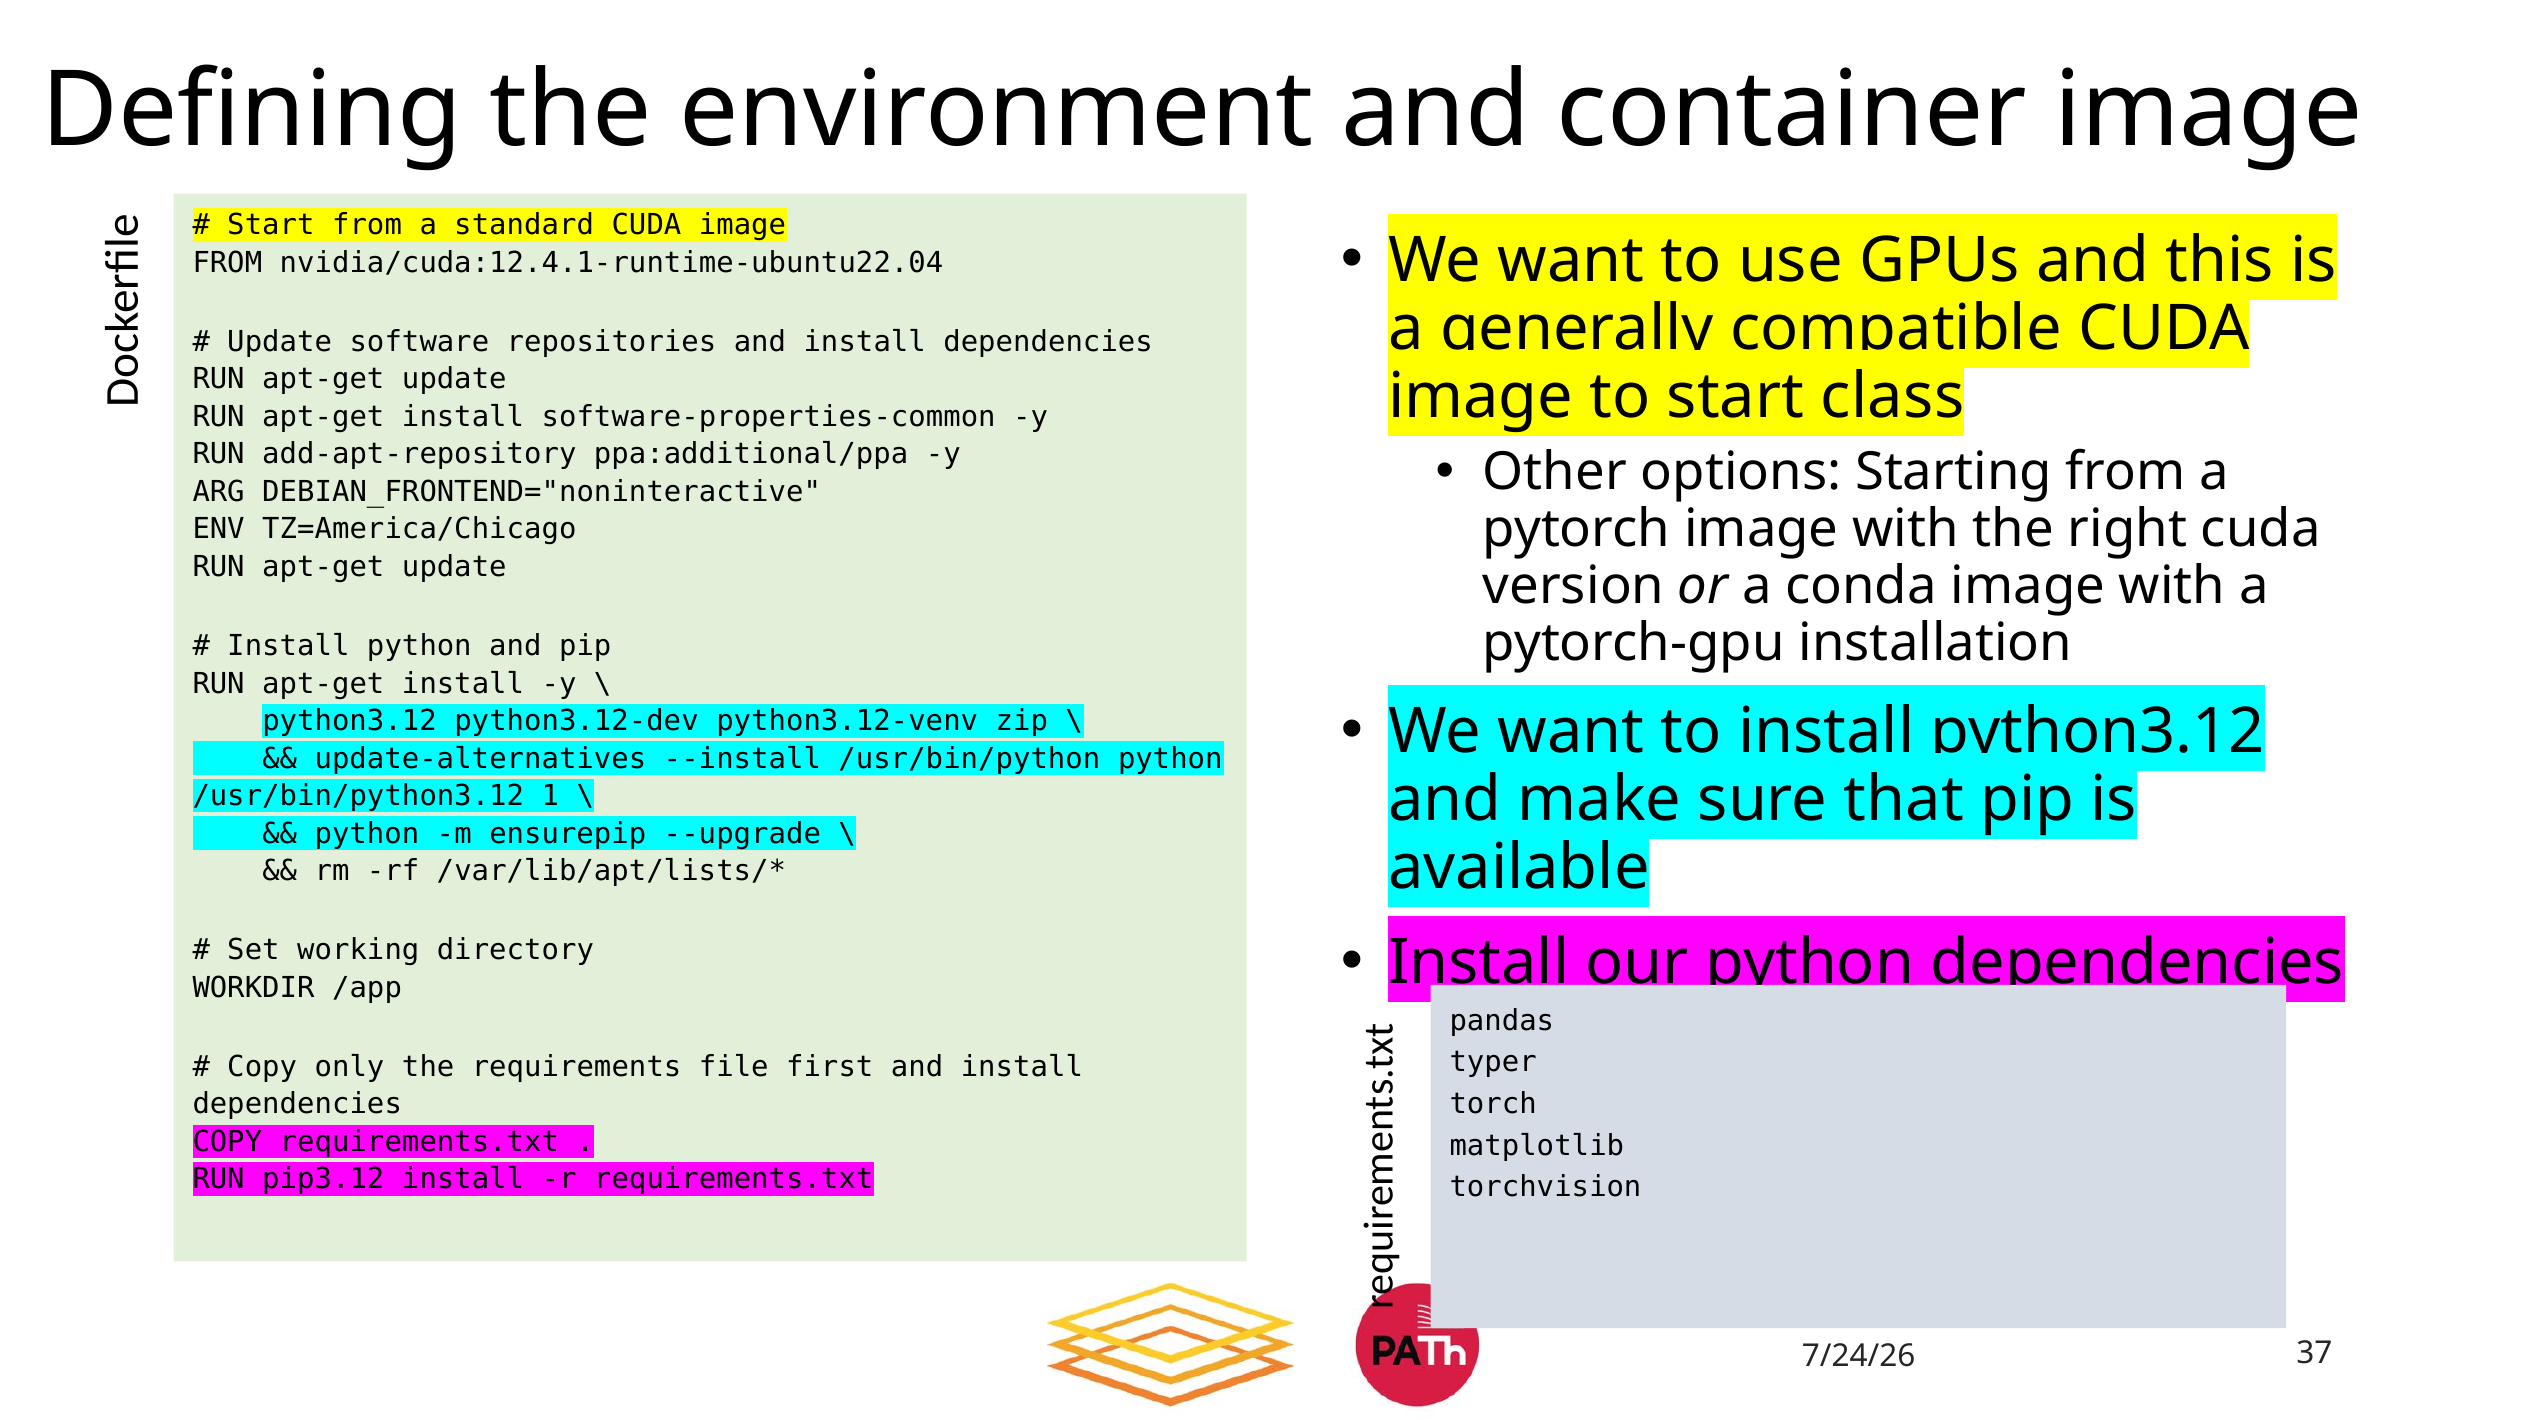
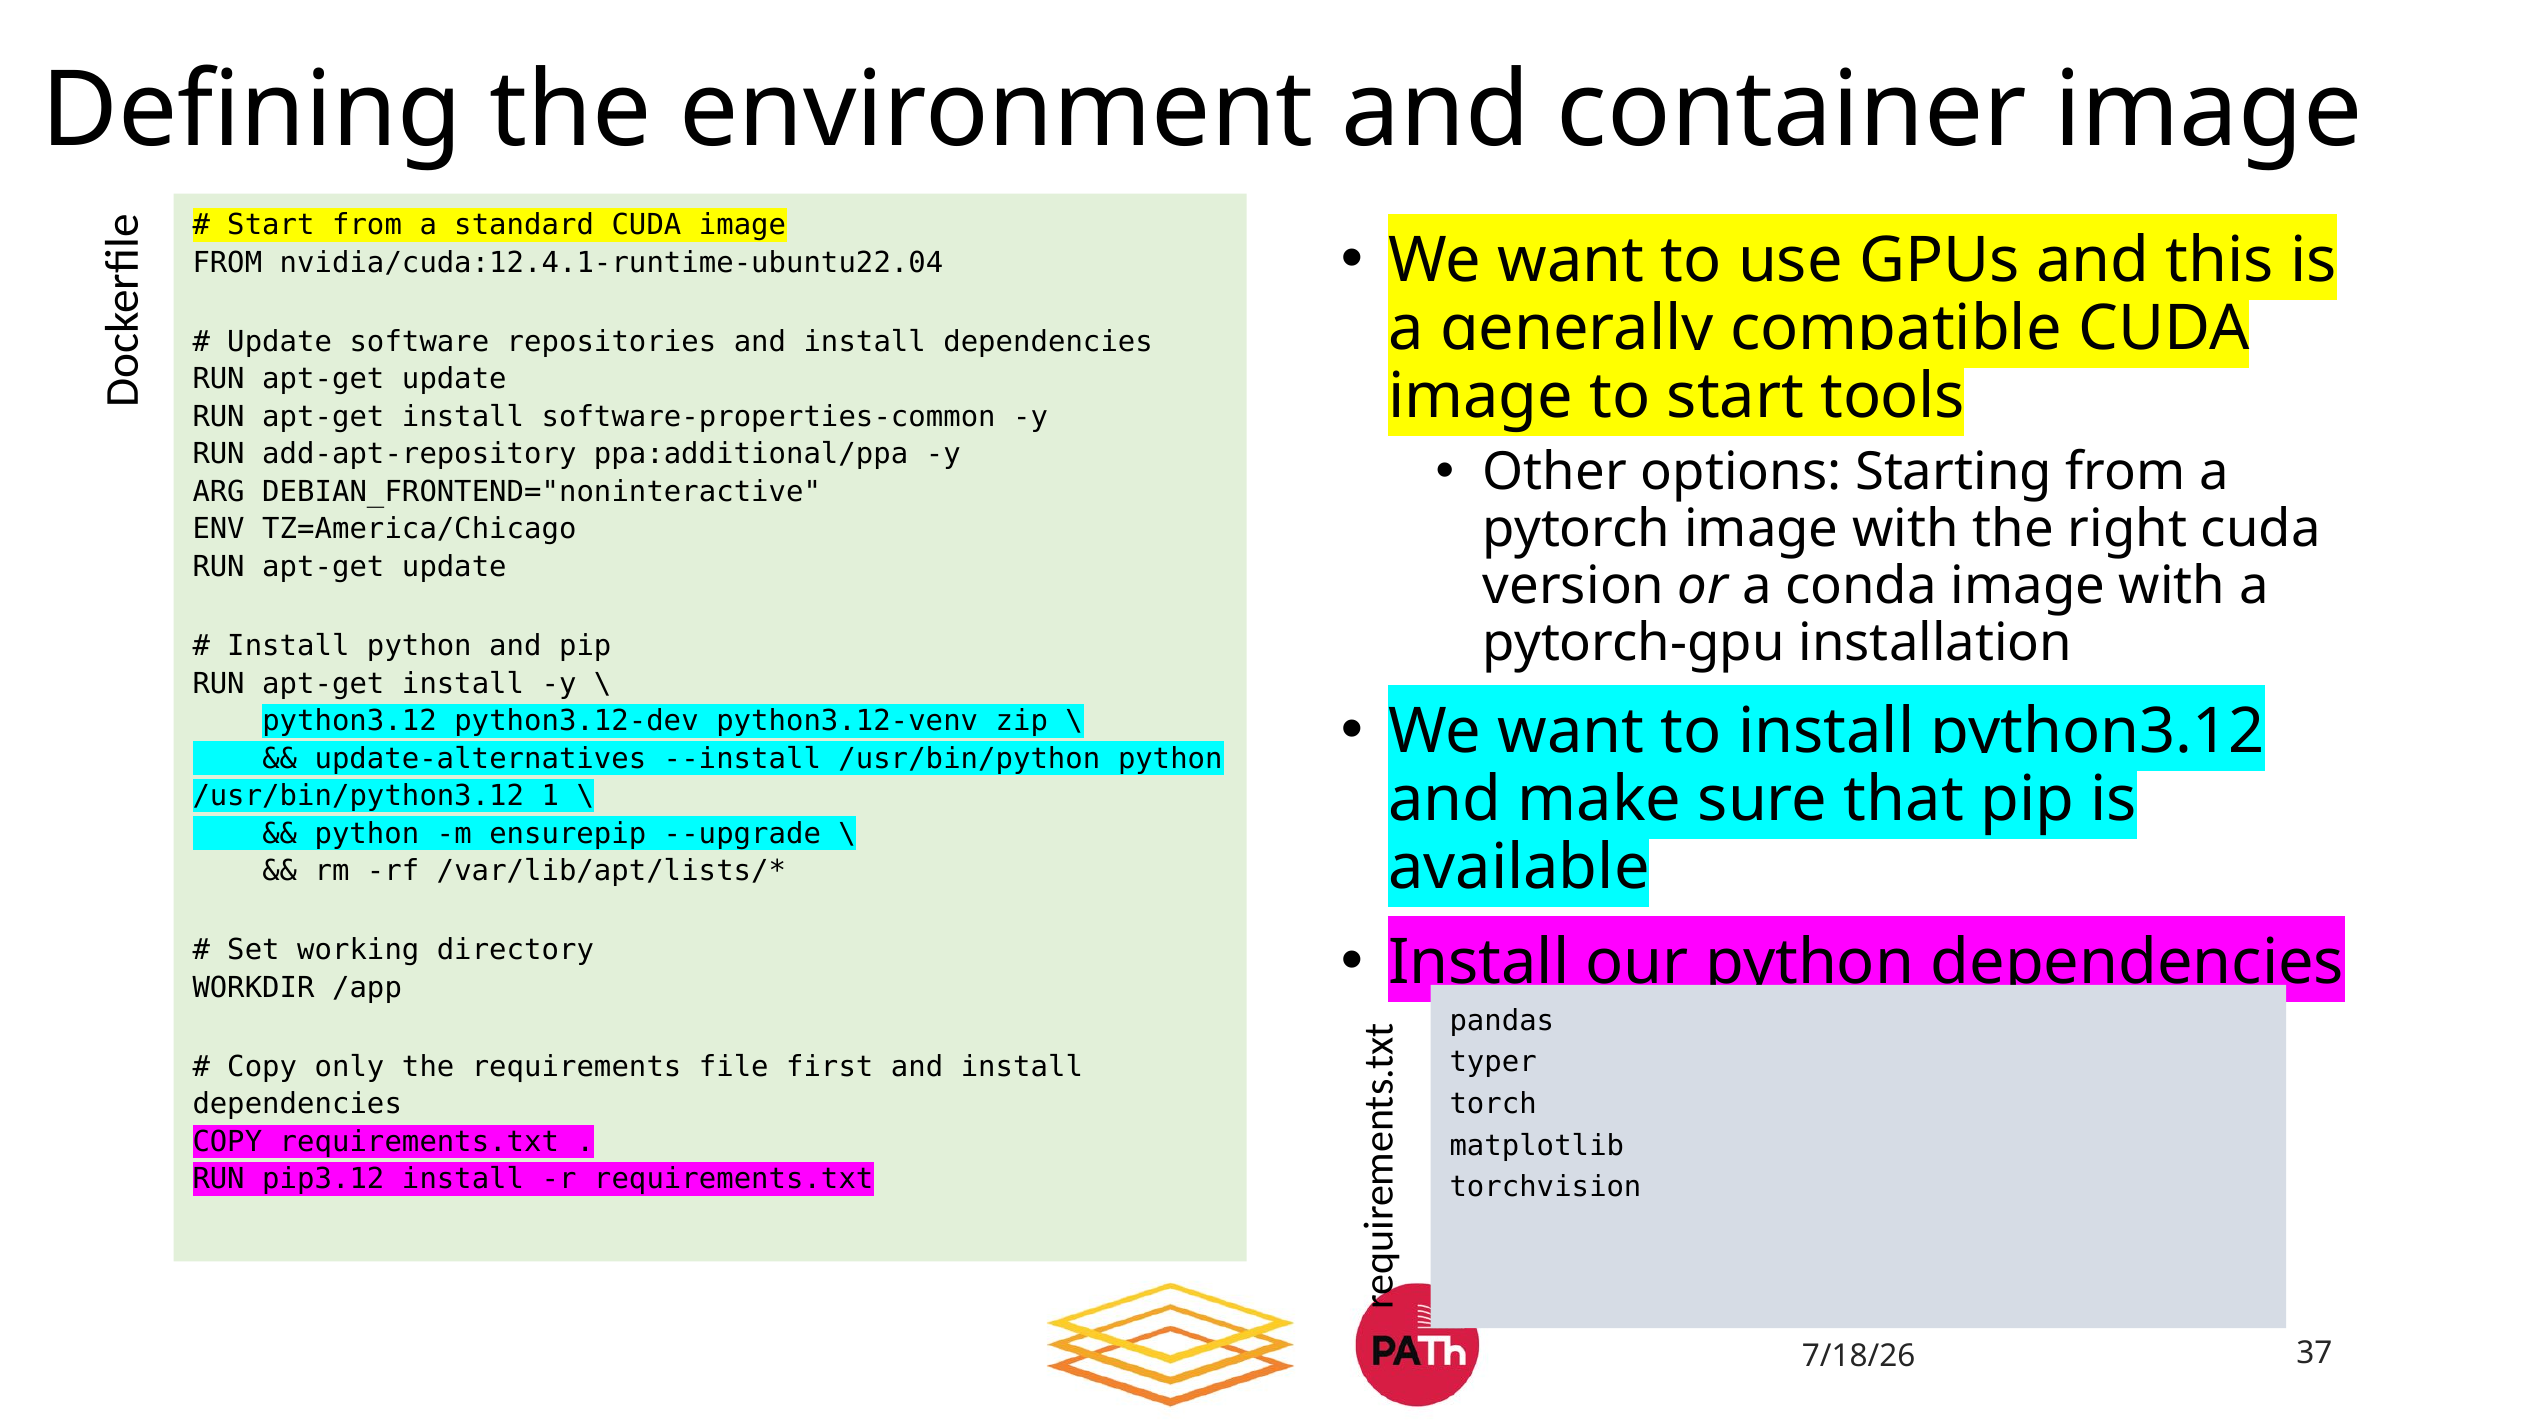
class: class -> tools (1893, 397)
7/24/26: 7/24/26 -> 7/18/26 (1859, 1356)
